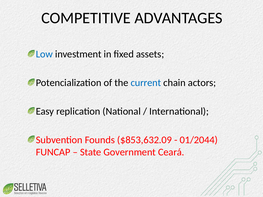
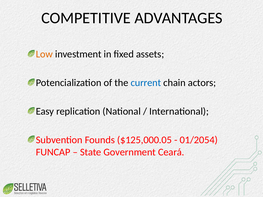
Low colour: blue -> orange (44, 54)
$853,632.09: $853,632.09 -> $125,000.05 (145, 140)
01/2044: 01/2044 -> 01/2054 (199, 140)
